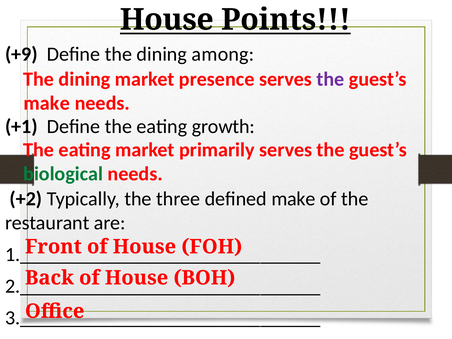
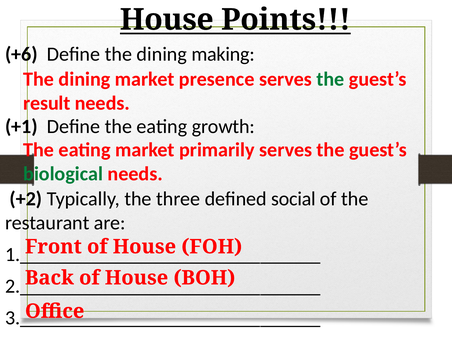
+9: +9 -> +6 (21, 54)
among: among -> making (223, 54)
the colour: purple -> green (330, 79)
make: make -> result (47, 103)
defined make: make -> social (293, 199)
